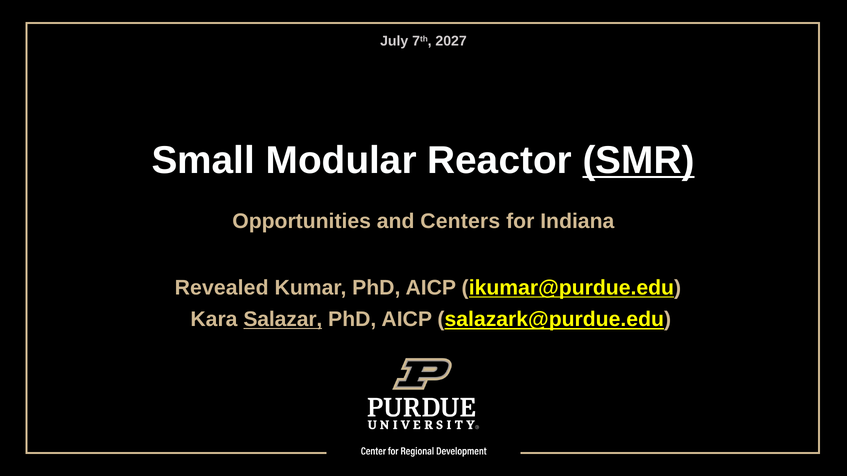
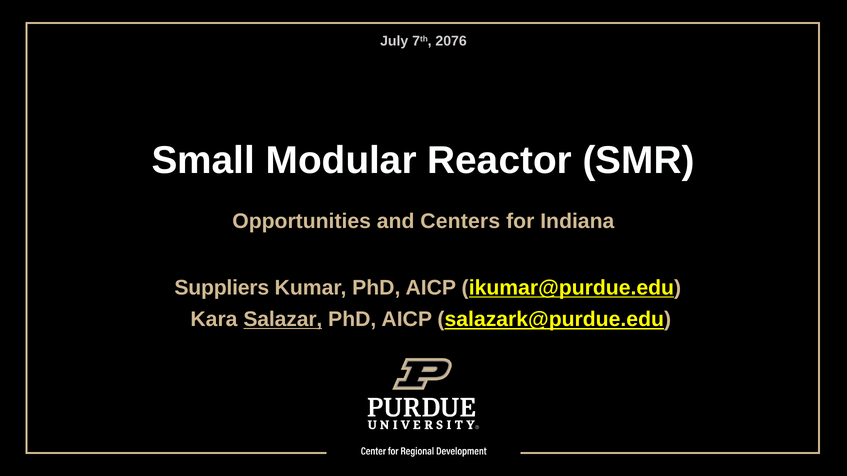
2027: 2027 -> 2076 (451, 41)
SMR underline: present -> none (639, 160)
Revealed: Revealed -> Suppliers (222, 288)
